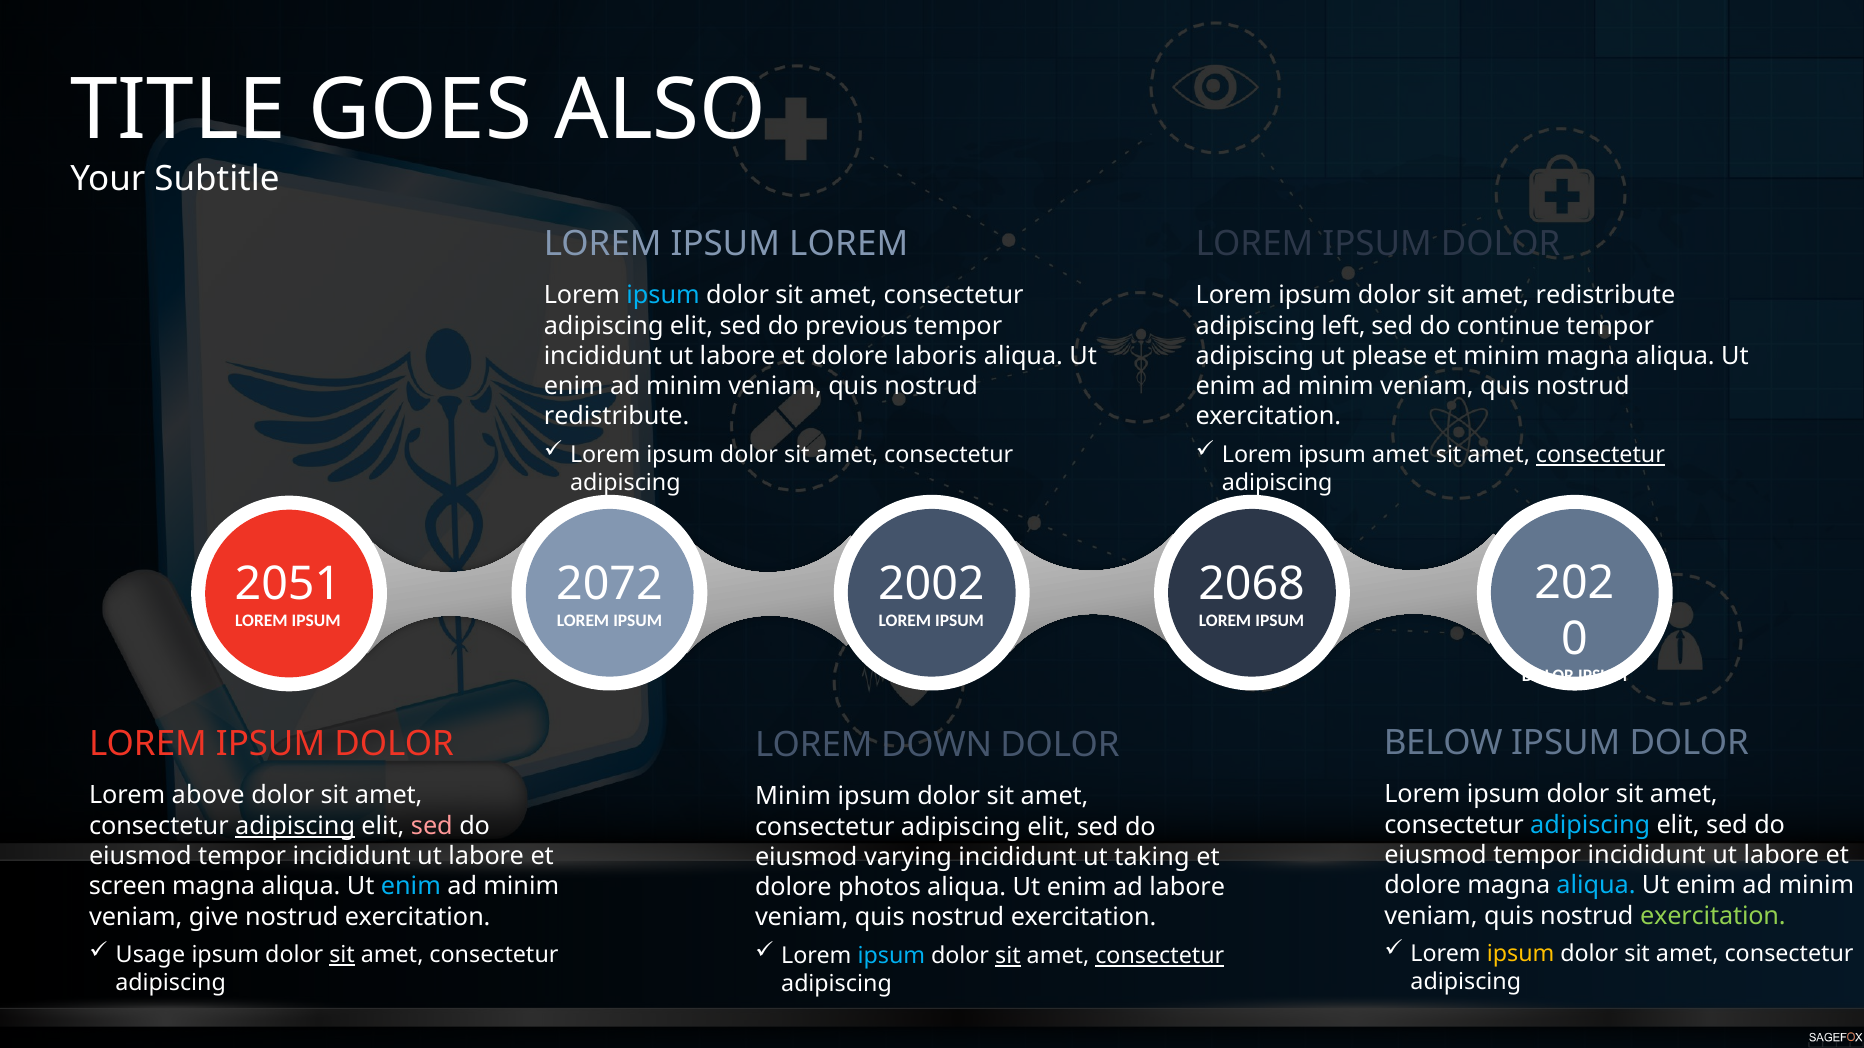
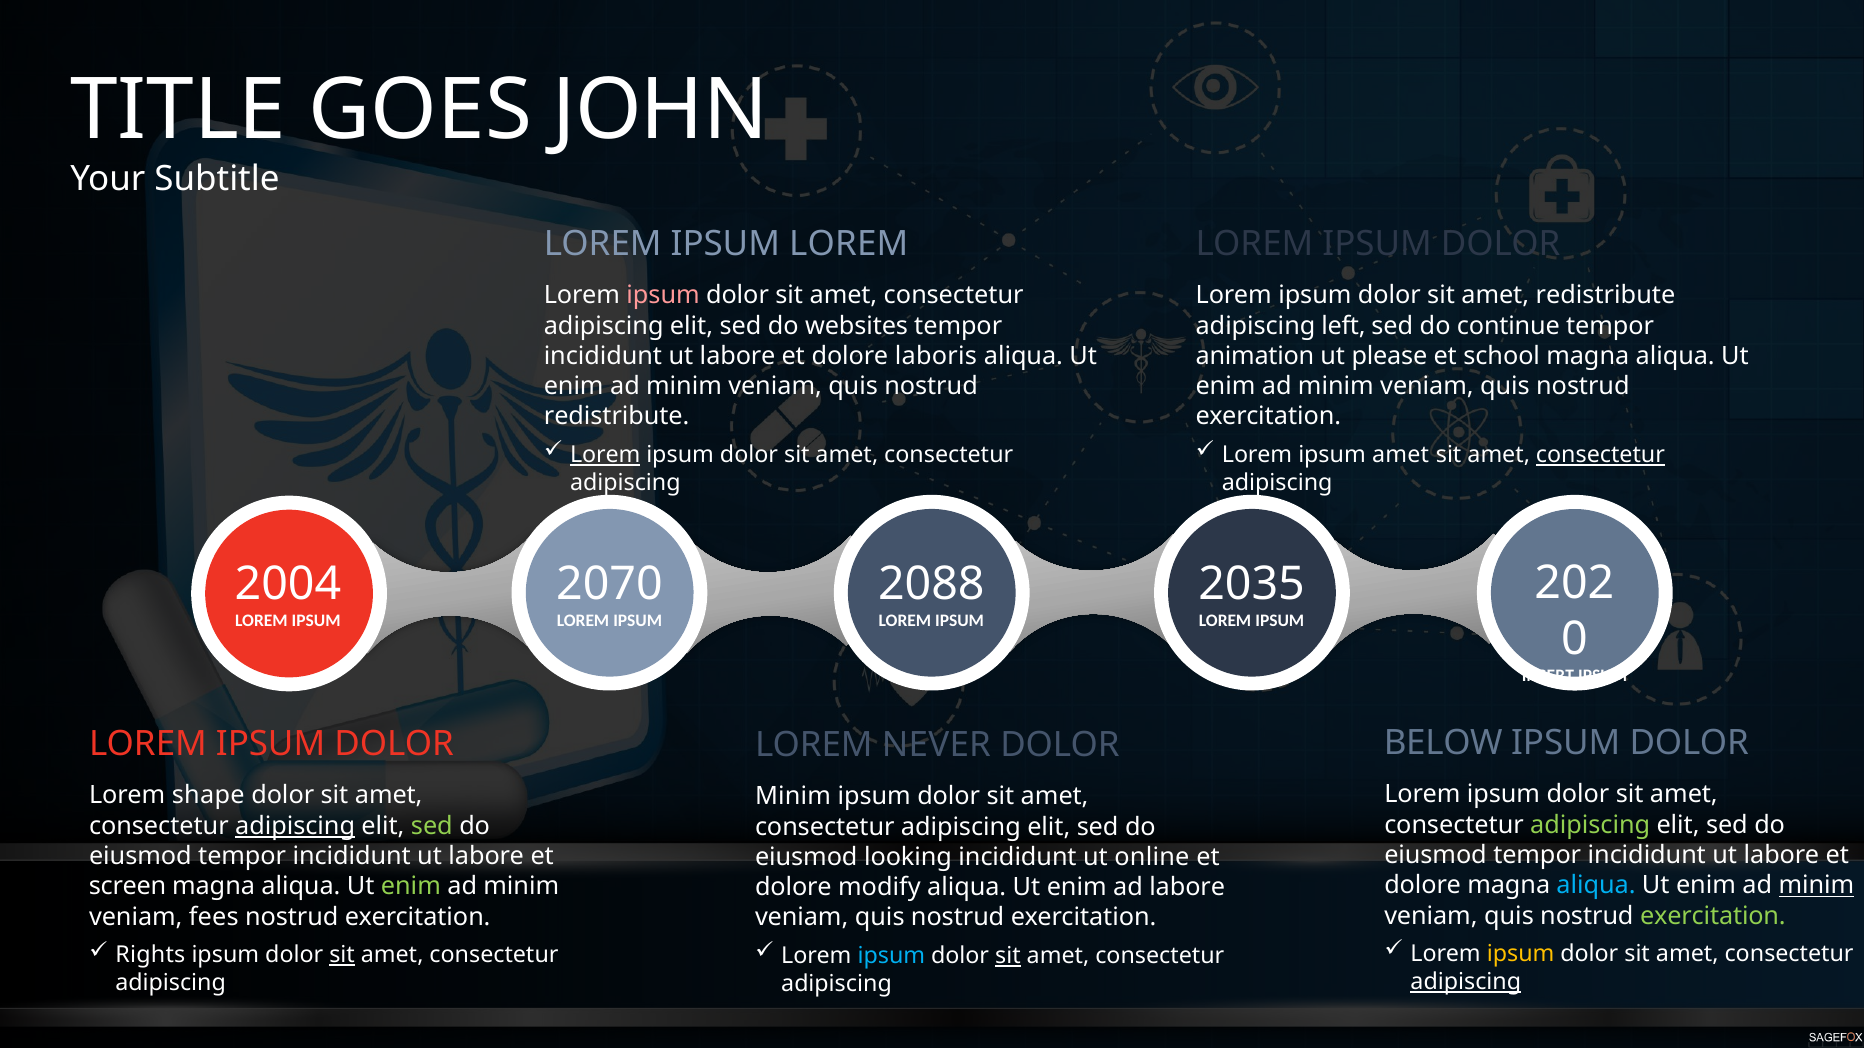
ALSO: ALSO -> JOHN (660, 111)
ipsum colour: light blue -> pink (663, 296)
previous: previous -> websites (857, 326)
adipiscing: adipiscing -> animation (1255, 356)
et minim: minim -> school (1502, 356)
Lorem underline: none -> present (605, 455)
2051: 2051 -> 2004 (288, 585)
2072: 2072 -> 2070 (609, 585)
2002: 2002 -> 2088 (931, 585)
2068: 2068 -> 2035 (1252, 585)
DOLOR: DOLOR -> INSERT (1548, 676)
DOWN: DOWN -> NEVER (936, 745)
above: above -> shape (208, 796)
adipiscing colour: light blue -> light green (1590, 825)
sed colour: pink -> light green (432, 826)
varying: varying -> looking (908, 857)
taking: taking -> online (1152, 857)
minim underline: none -> present (1816, 886)
enim colour: light blue -> light green (411, 887)
photos: photos -> modify (879, 888)
give: give -> fees (214, 917)
Usage: Usage -> Rights (150, 956)
consectetur underline: present -> none (1160, 956)
adipiscing underline: none -> present (1466, 982)
